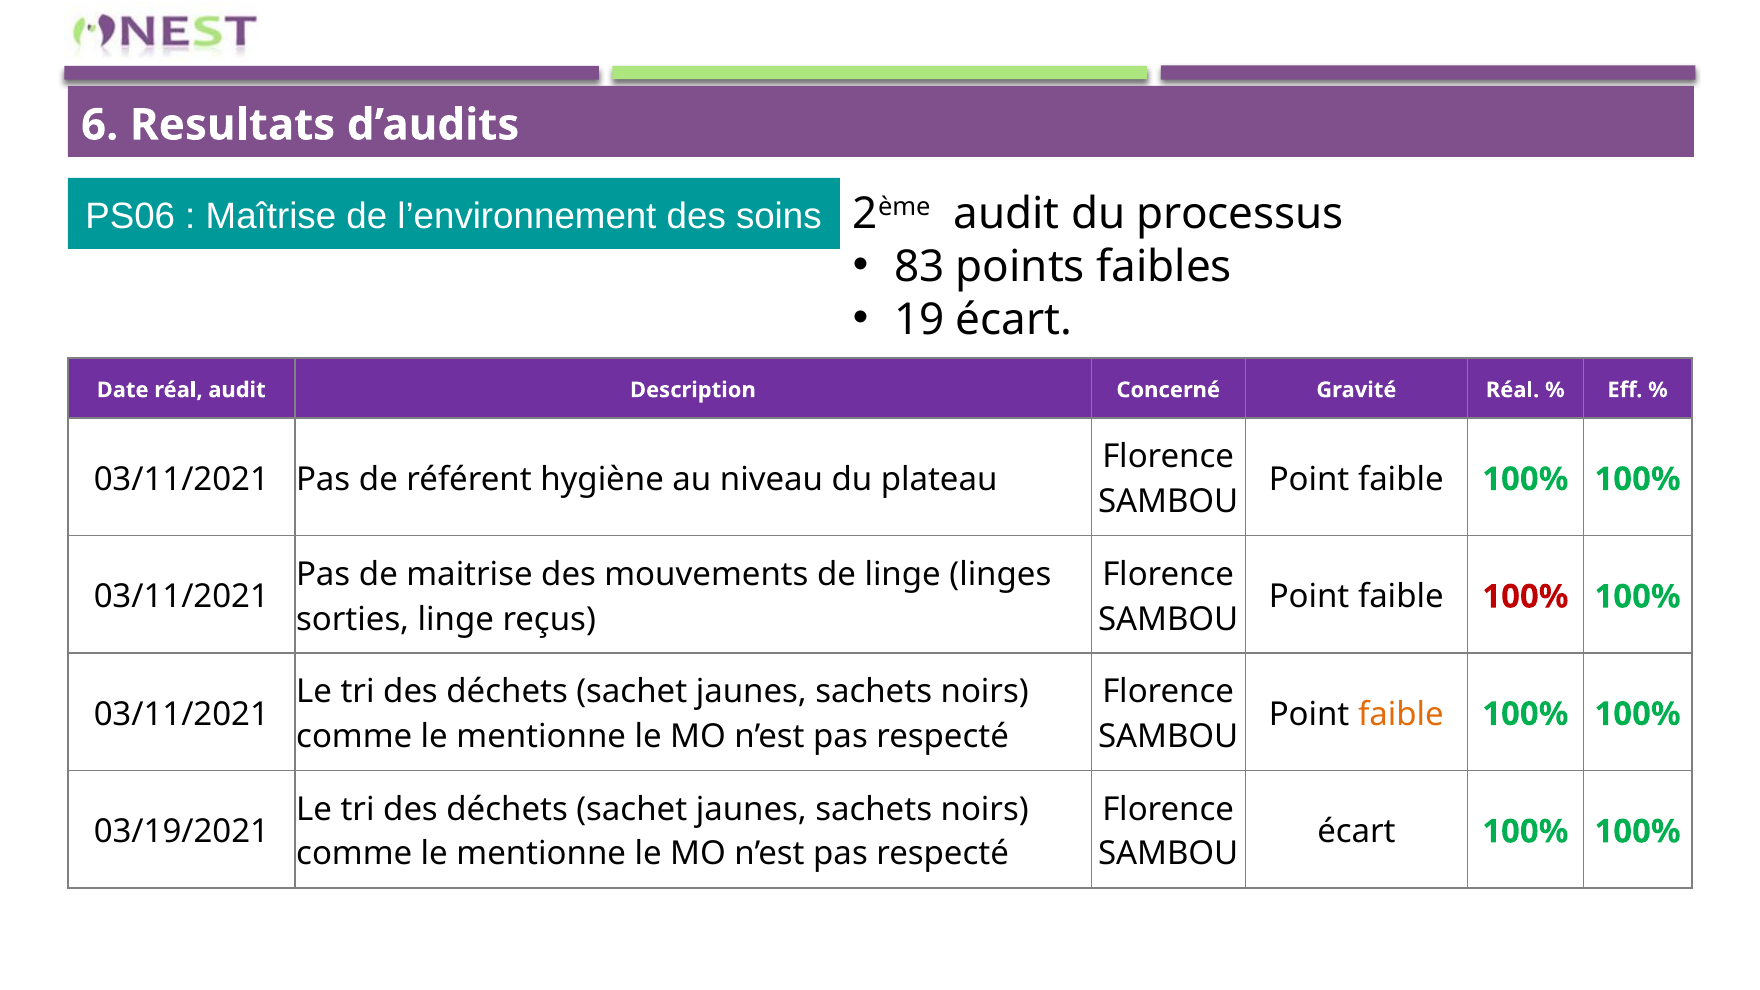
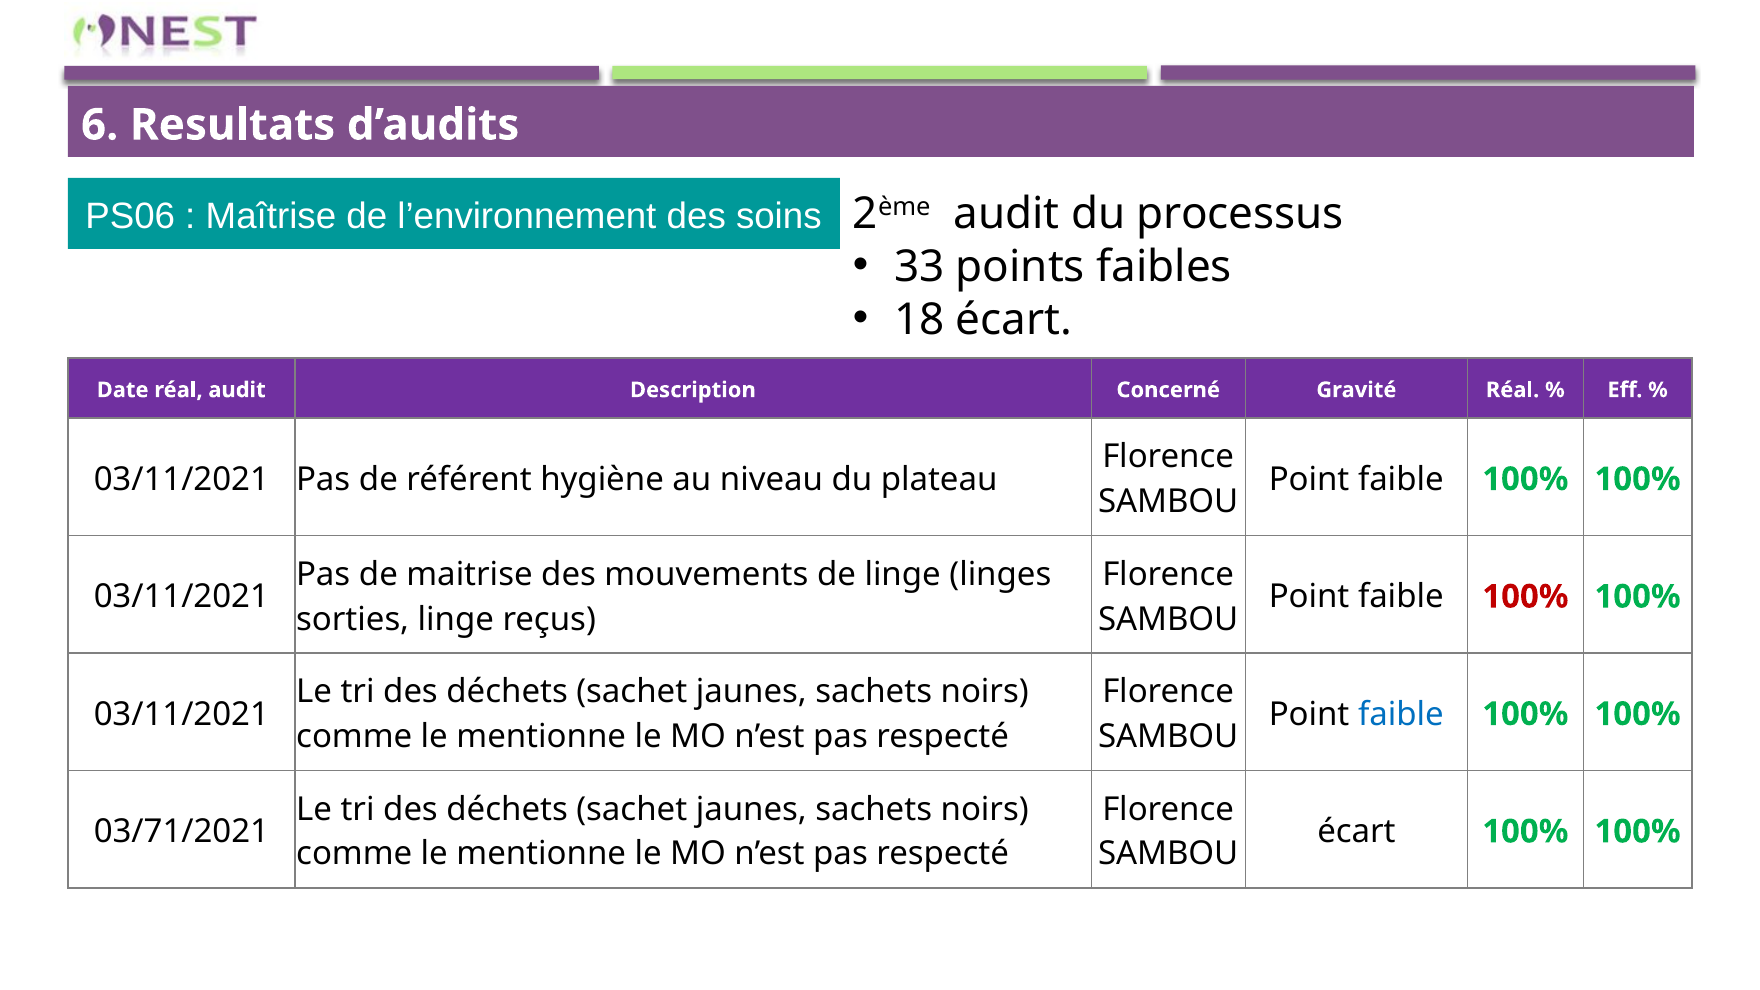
83: 83 -> 33 (919, 267)
19: 19 -> 18 (919, 320)
faible colour: orange -> blue (1401, 714)
03/19/2021: 03/19/2021 -> 03/71/2021 (181, 832)
